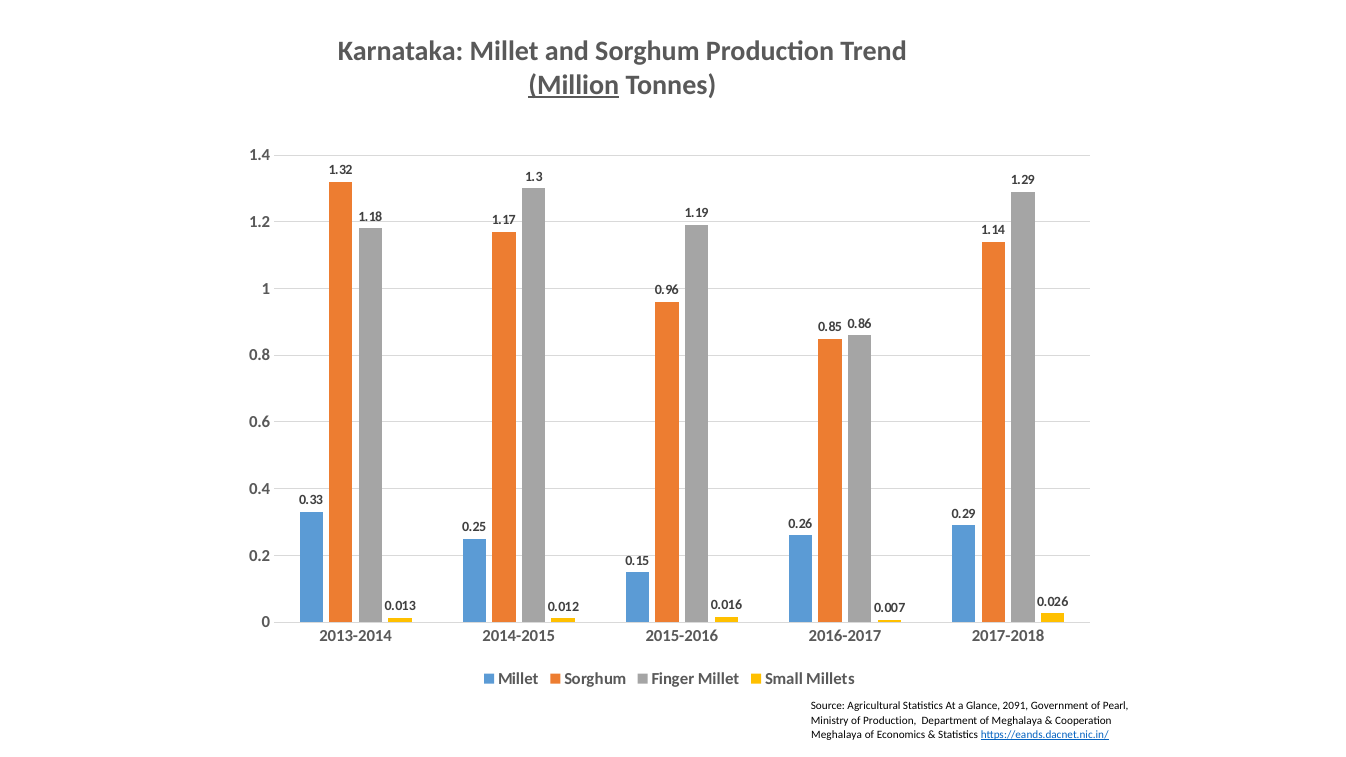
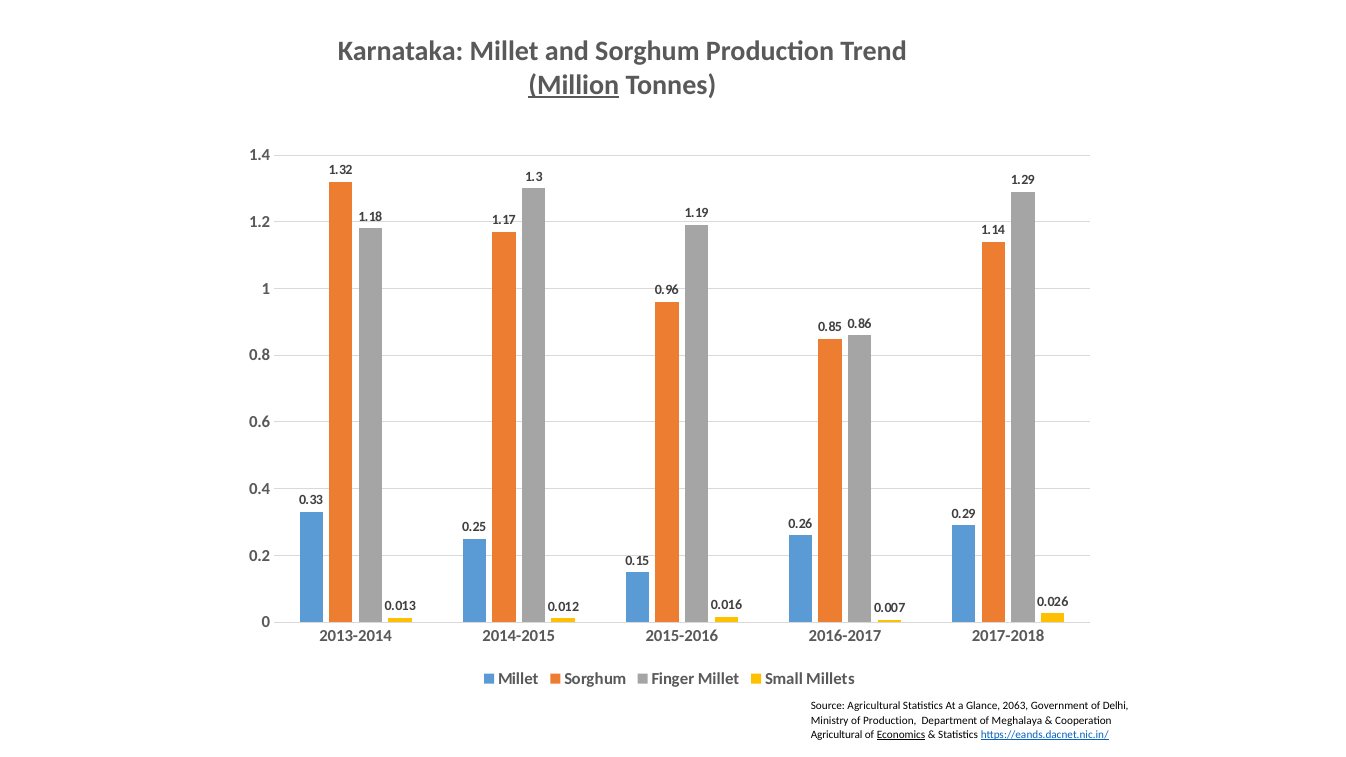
2091: 2091 -> 2063 (1015, 706)
Pearl: Pearl -> Delhi (1116, 706)
Meghalaya: Meghalaya -> Agricultural (837, 735)
Economics underline: none -> present (901, 735)
